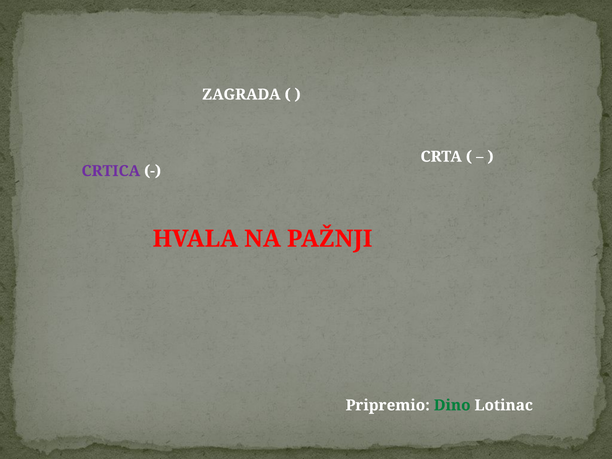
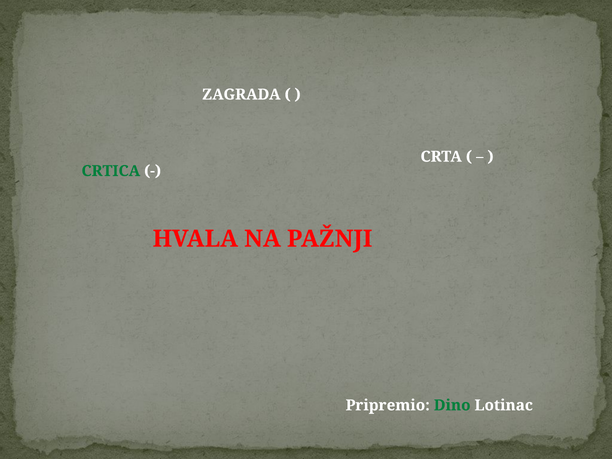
CRTICA colour: purple -> green (111, 171)
